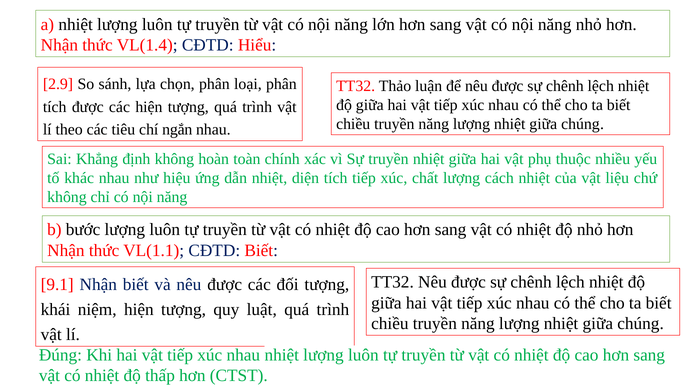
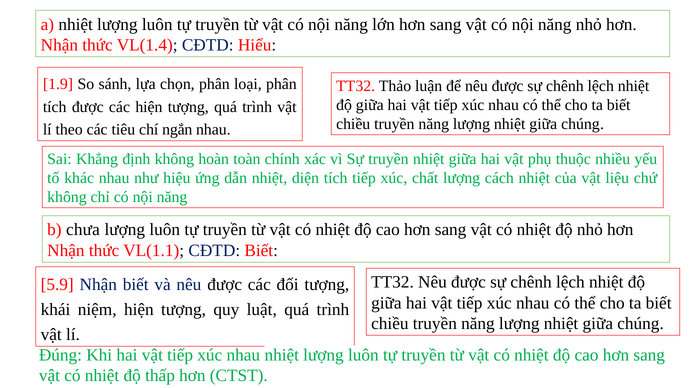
2.9: 2.9 -> 1.9 (58, 84)
bước: bước -> chưa (83, 230)
9.1: 9.1 -> 5.9 (57, 285)
